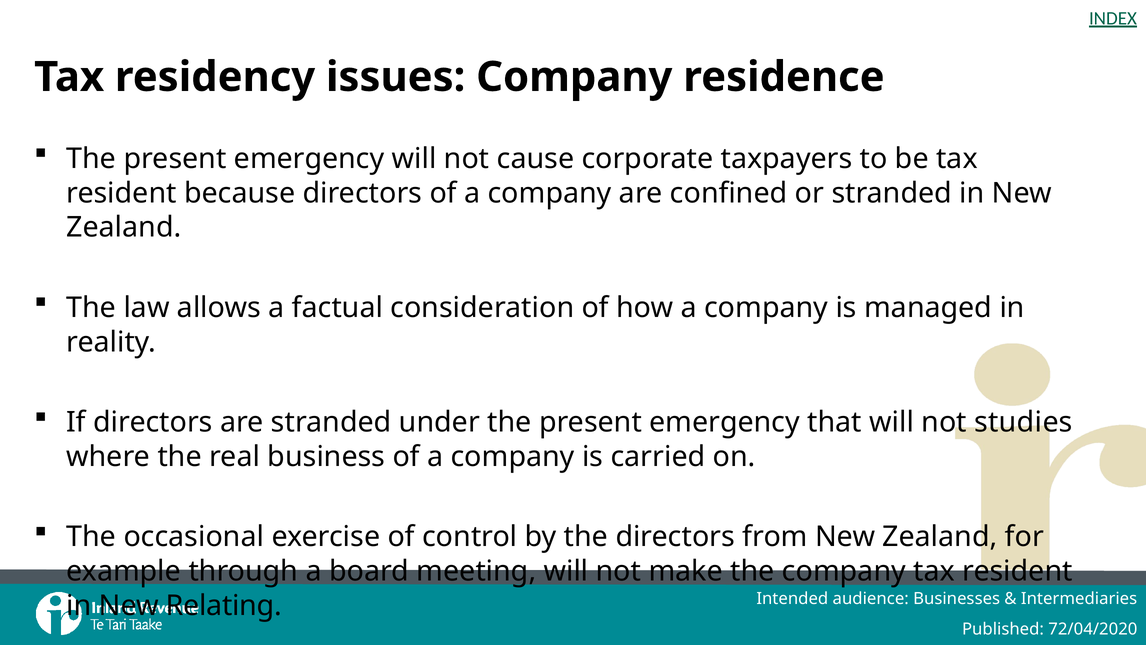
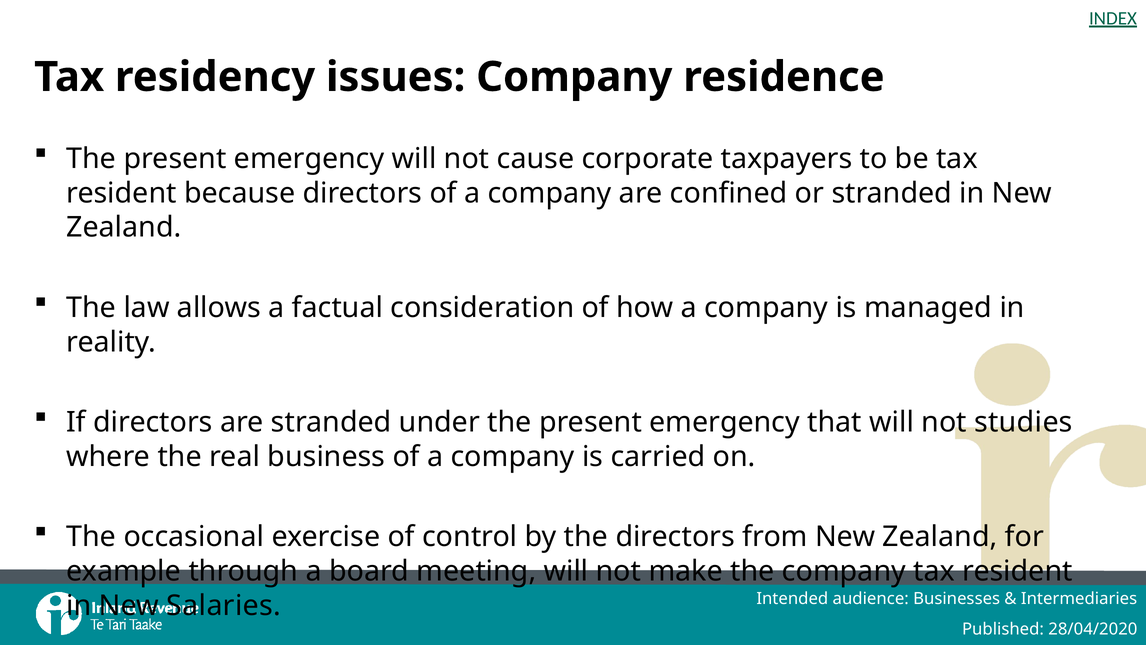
Relating: Relating -> Salaries (224, 605)
72/04/2020: 72/04/2020 -> 28/04/2020 (1093, 629)
